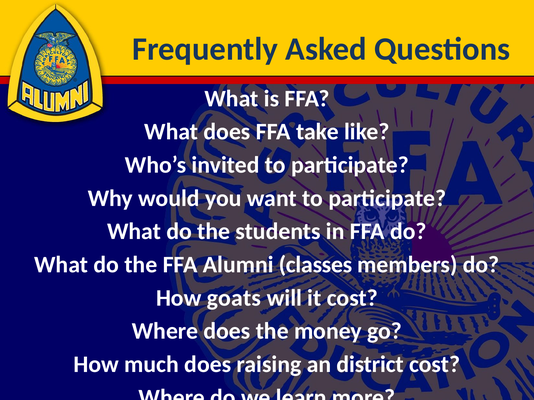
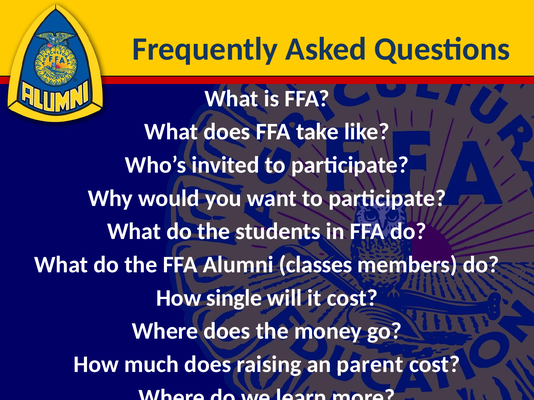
goats: goats -> single (234, 298)
district: district -> parent (370, 365)
